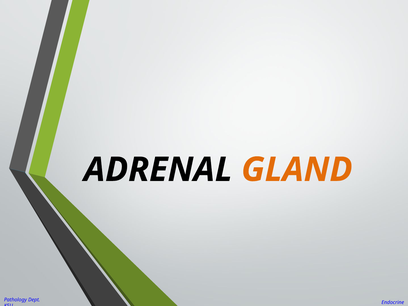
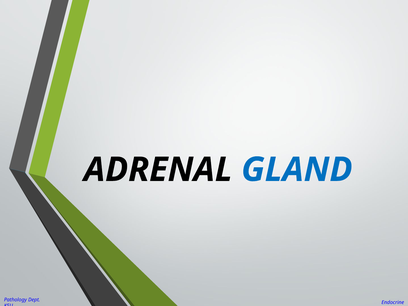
GLAND colour: orange -> blue (297, 170)
